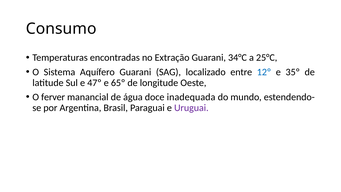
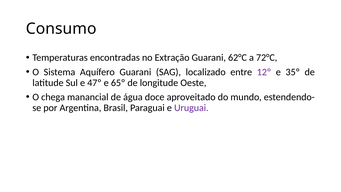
34°C: 34°C -> 62°C (237, 58)
25°C: 25°C -> 72°C (267, 58)
12º colour: blue -> purple (264, 72)
ferver: ferver -> chega (53, 97)
inadequada: inadequada -> aproveitado (191, 97)
